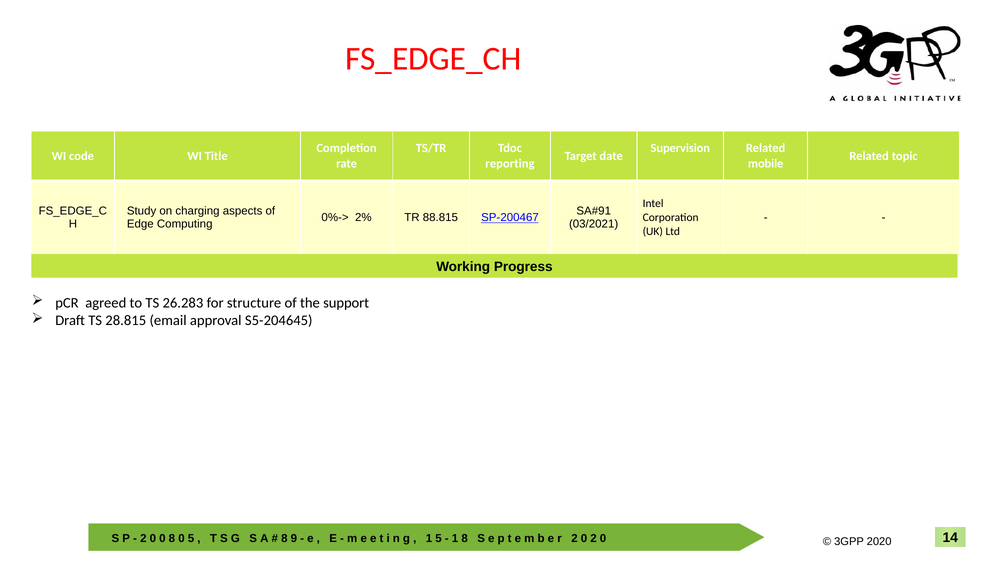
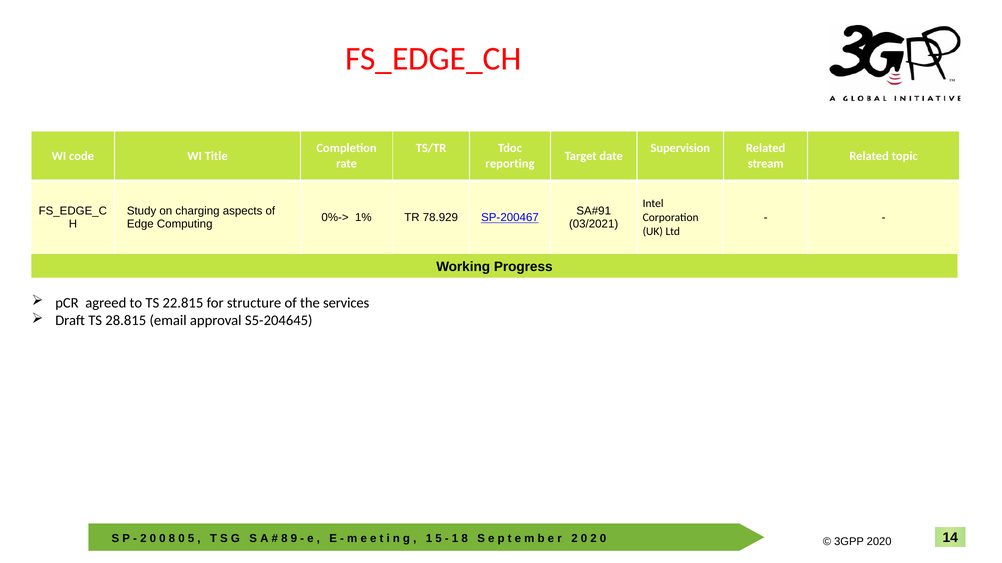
mobile: mobile -> stream (766, 164)
2%: 2% -> 1% (363, 218)
88.815: 88.815 -> 78.929 (440, 218)
26.283: 26.283 -> 22.815 (183, 303)
support: support -> services (346, 303)
